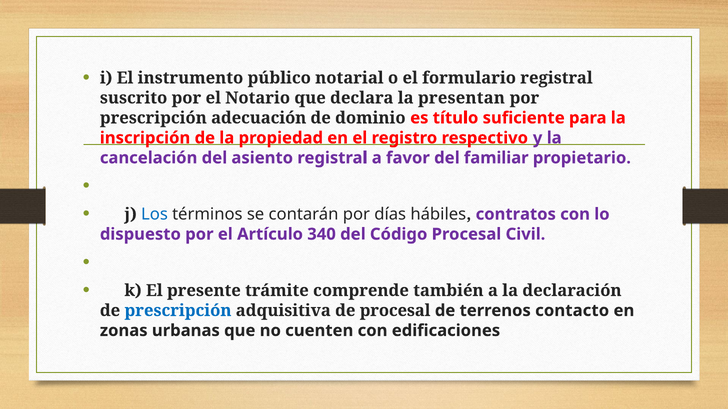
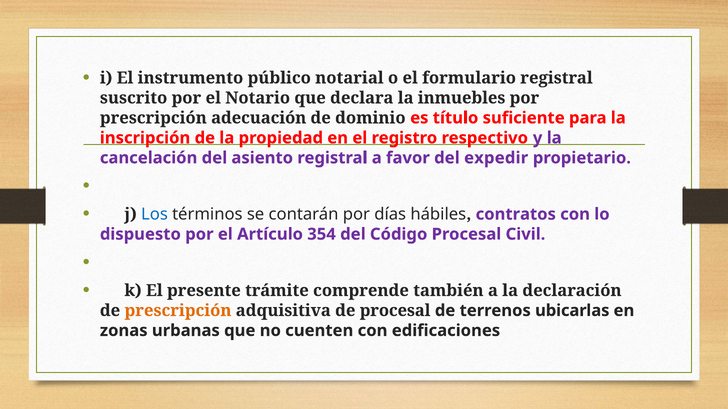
presentan: presentan -> inmuebles (462, 98)
familiar: familiar -> expedir (496, 158)
340: 340 -> 354 (322, 234)
prescripción colour: blue -> orange (178, 311)
contacto: contacto -> ubicarlas (572, 311)
